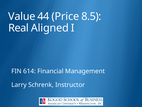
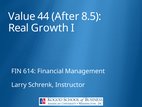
Price: Price -> After (65, 16)
Aligned: Aligned -> Growth (50, 28)
